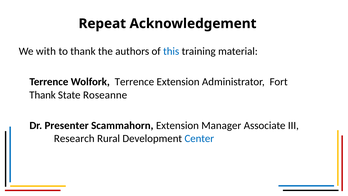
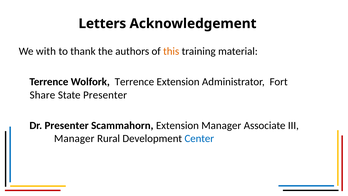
Repeat: Repeat -> Letters (102, 24)
this colour: blue -> orange (171, 51)
Thank: Thank -> Share (42, 95)
State Roseanne: Roseanne -> Presenter (105, 95)
Research: Research -> Manager (74, 138)
